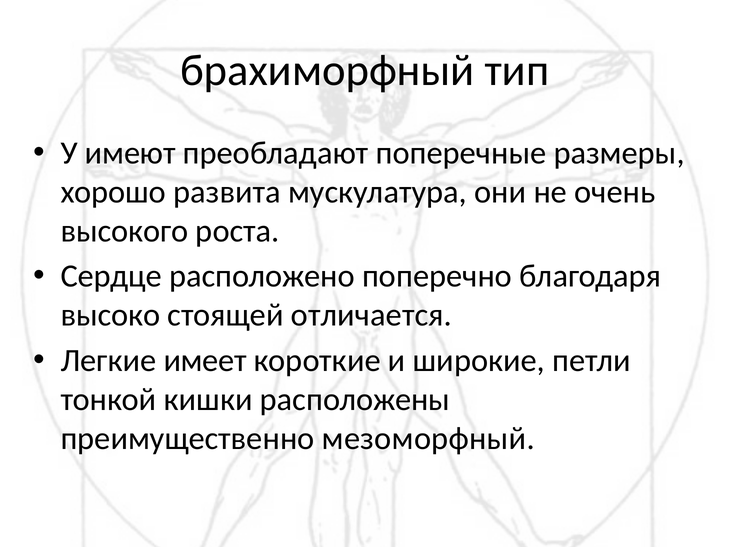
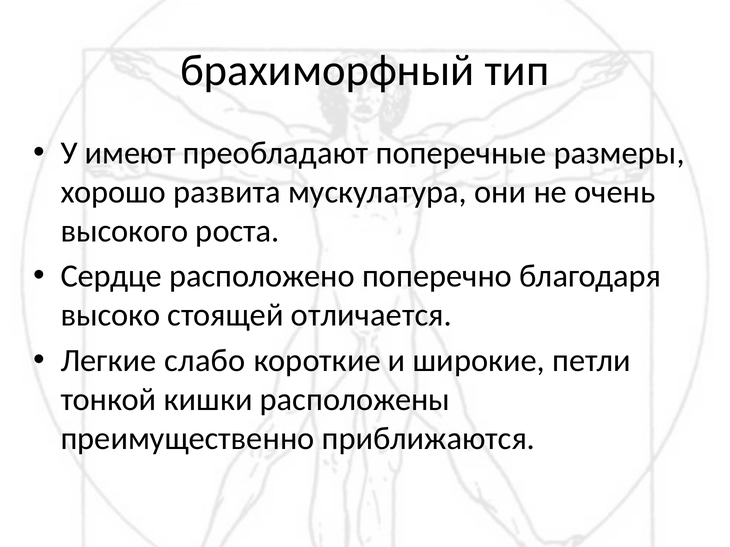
имеет: имеет -> слабо (205, 361)
мезоморфный: мезоморфный -> приближаются (428, 439)
